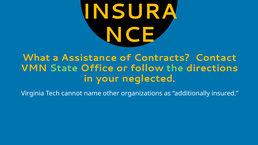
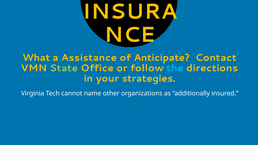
Contracts: Contracts -> Anticipate (162, 58)
the colour: light green -> light blue (175, 68)
neglected: neglected -> strategies (149, 79)
